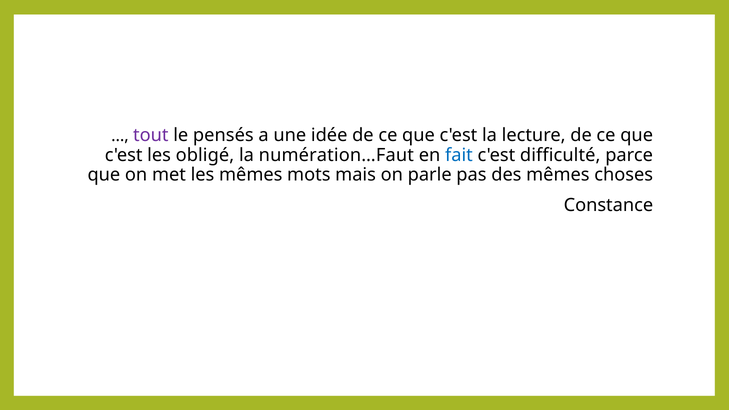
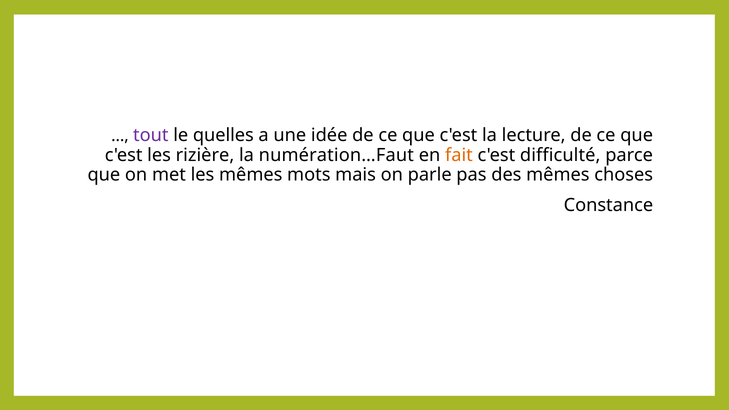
pensés: pensés -> quelles (223, 135)
obligé: obligé -> rizière (205, 155)
fait colour: blue -> orange (459, 155)
